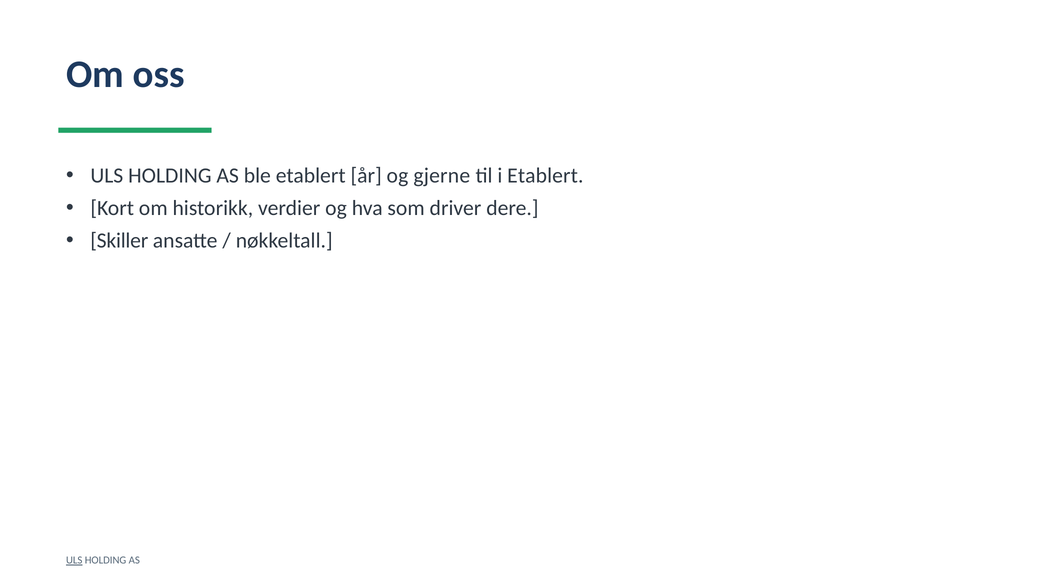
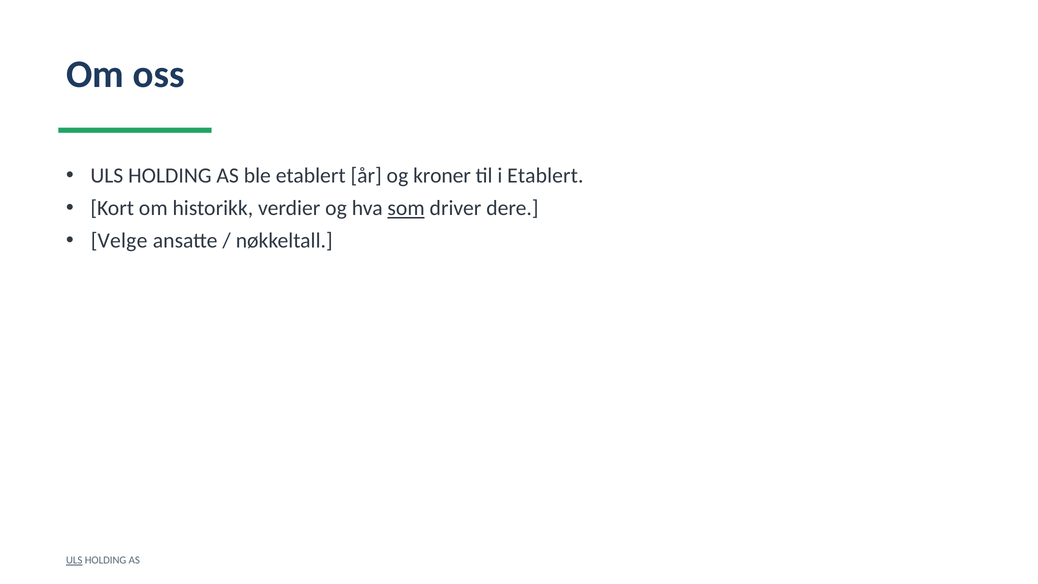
gjerne: gjerne -> kroner (442, 176)
som underline: none -> present (406, 208)
Skiller: Skiller -> Velge (119, 241)
